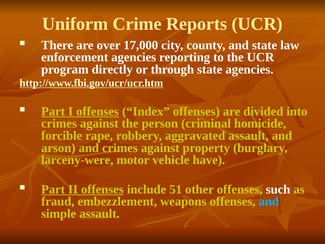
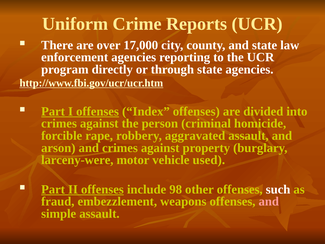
have: have -> used (209, 160)
51: 51 -> 98 (176, 189)
and colour: light blue -> pink (269, 201)
